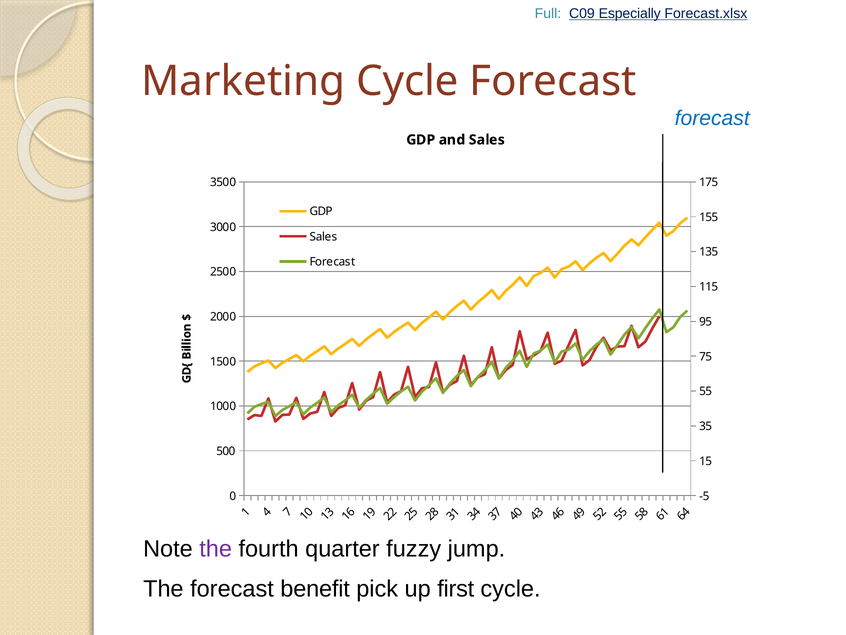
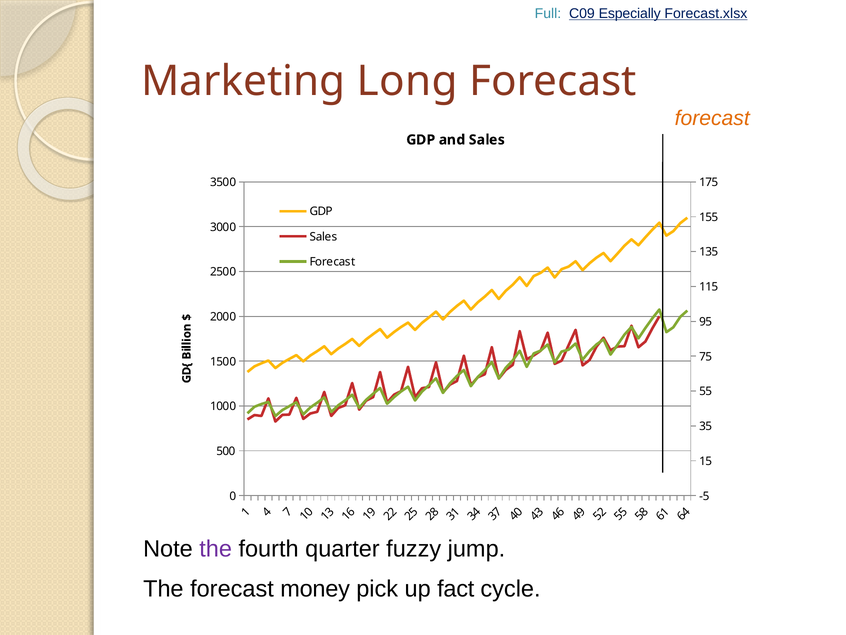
Marketing Cycle: Cycle -> Long (407, 81)
forecast colour: blue -> orange (712, 118)
benefit: benefit -> money (315, 589)
first: first -> fact (456, 589)
